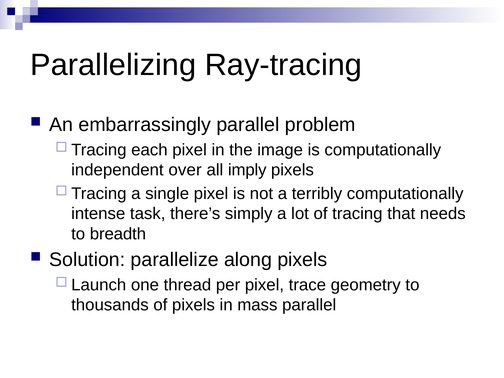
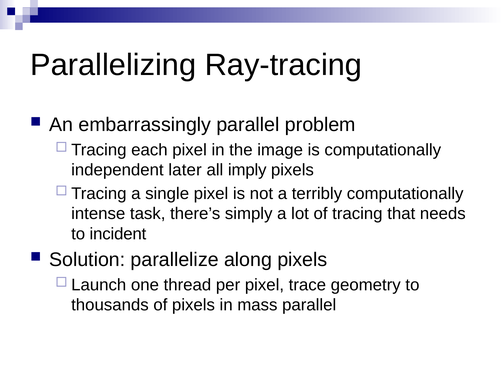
over: over -> later (185, 170)
breadth: breadth -> incident (118, 234)
